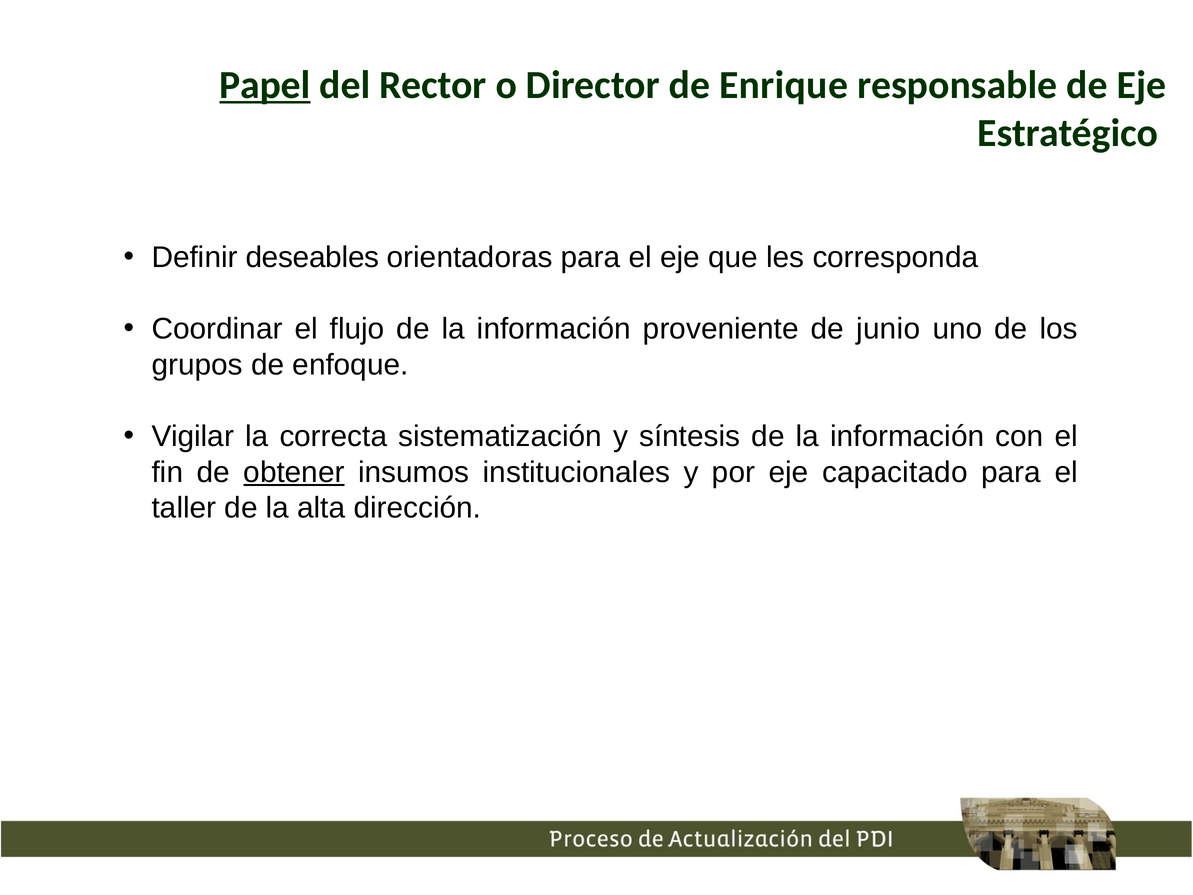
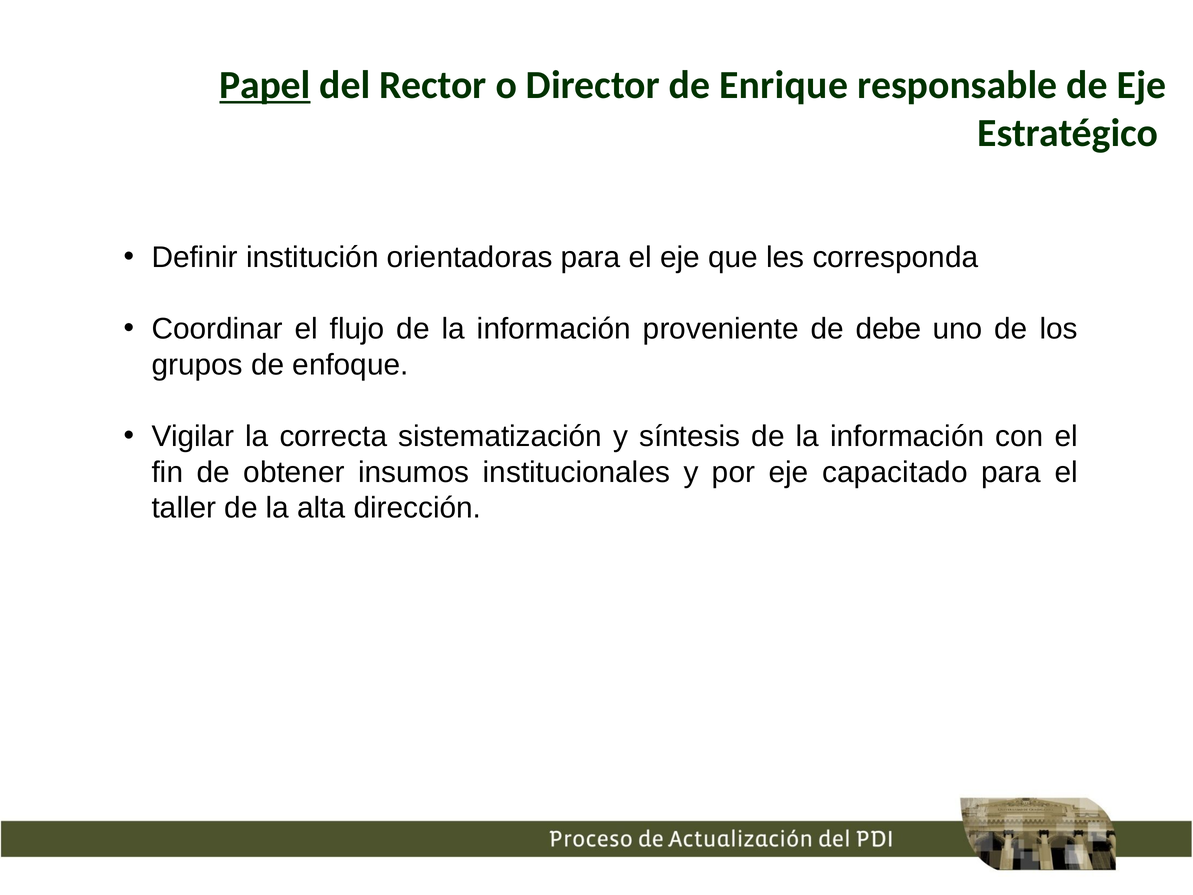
deseables: deseables -> institución (312, 257)
junio: junio -> debe (888, 329)
obtener underline: present -> none (294, 472)
